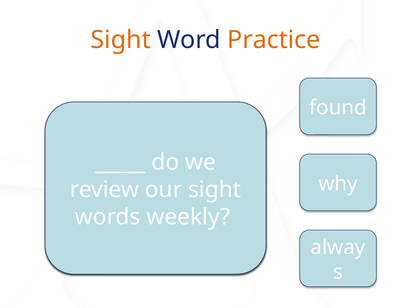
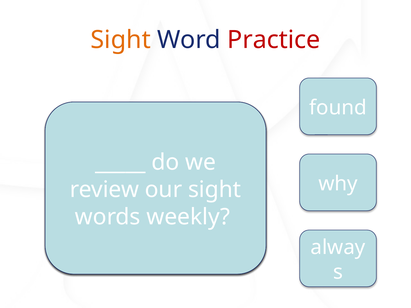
Practice colour: orange -> red (274, 40)
